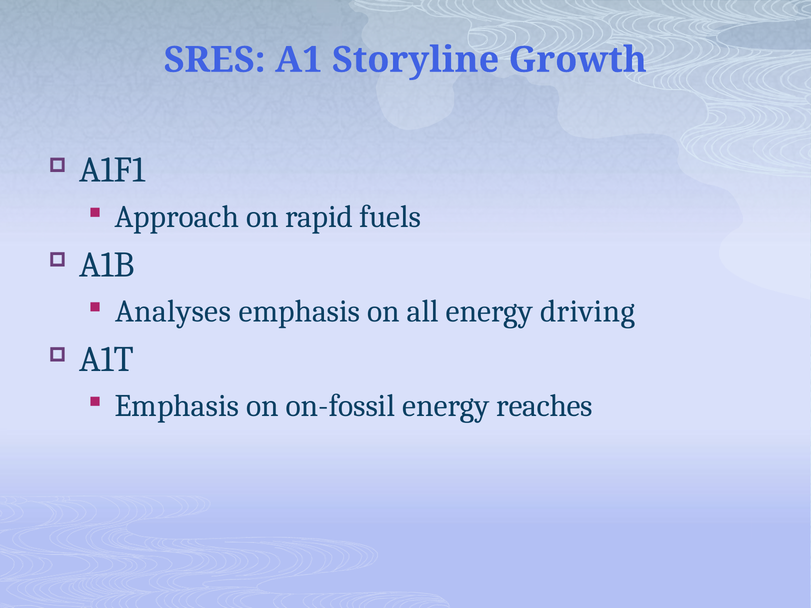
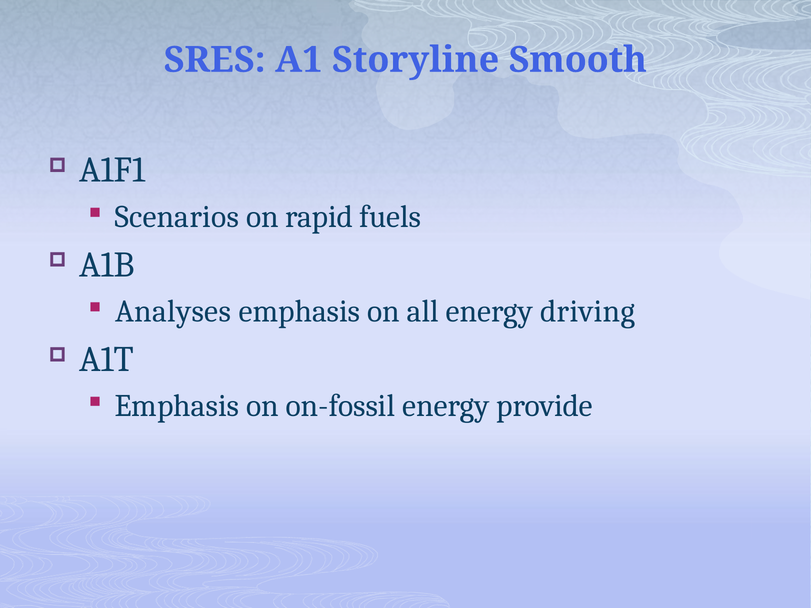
Growth: Growth -> Smooth (578, 60)
Approach: Approach -> Scenarios (177, 217)
reaches: reaches -> provide (545, 406)
